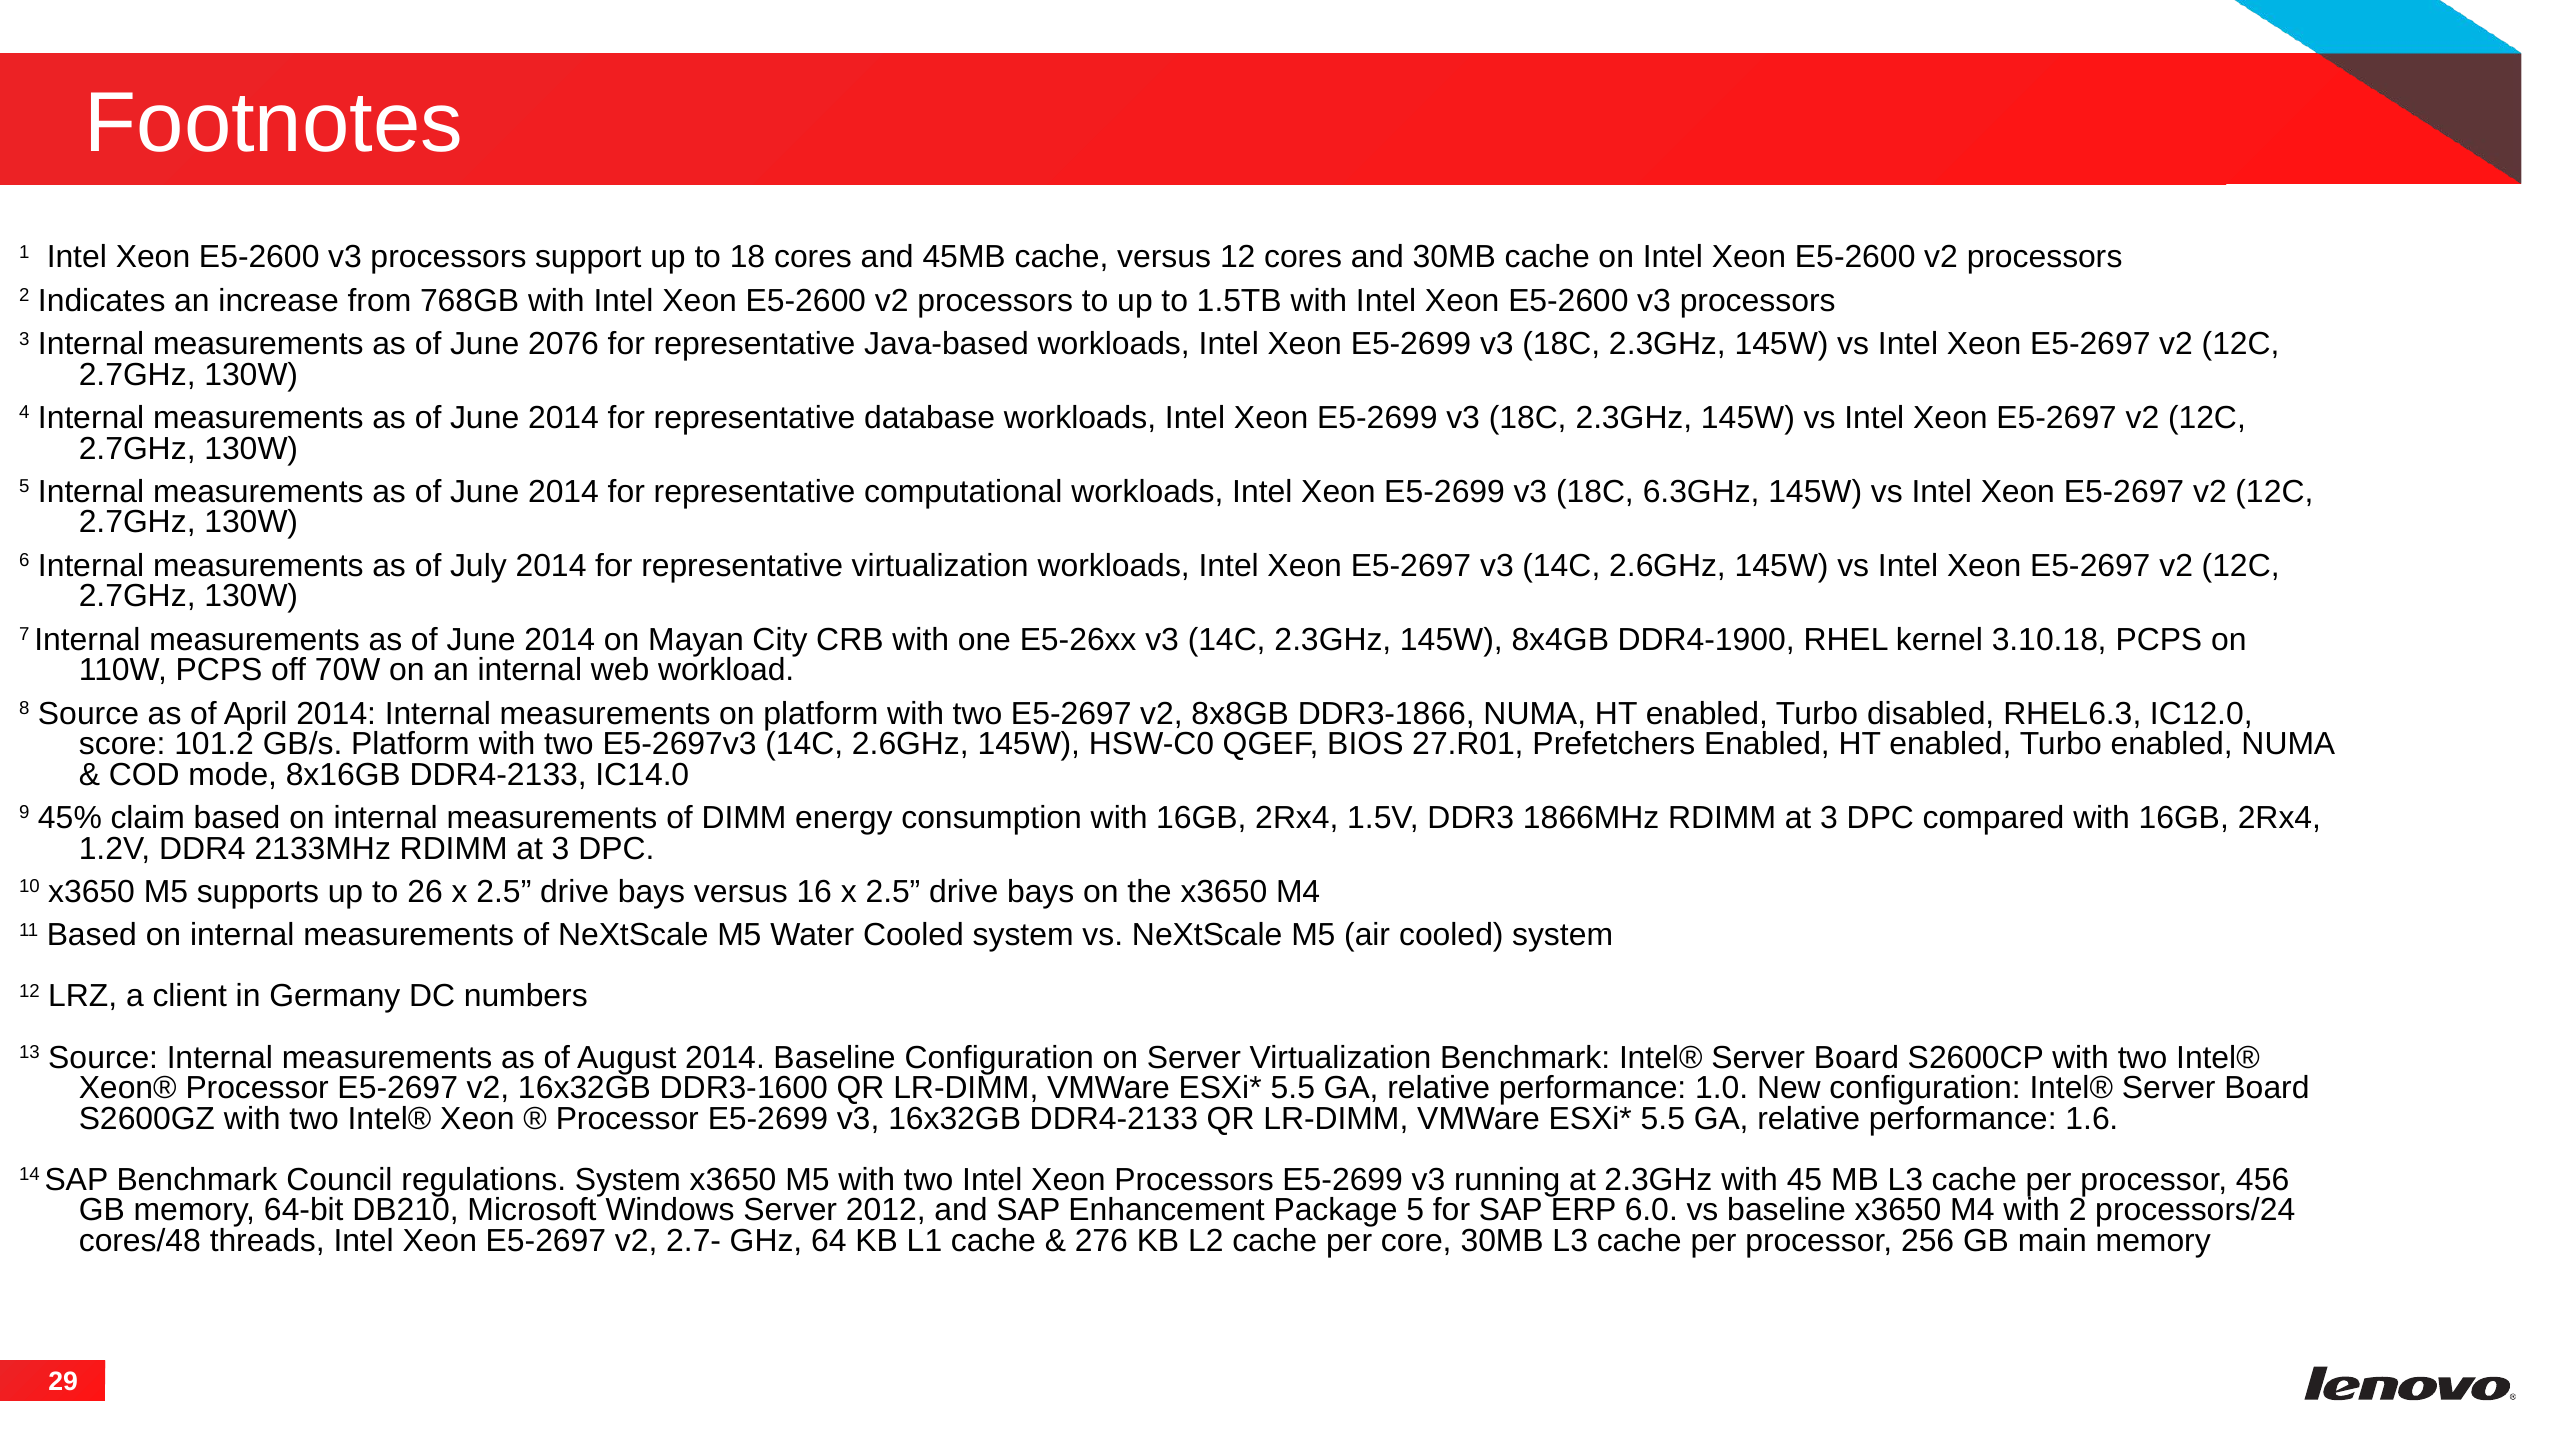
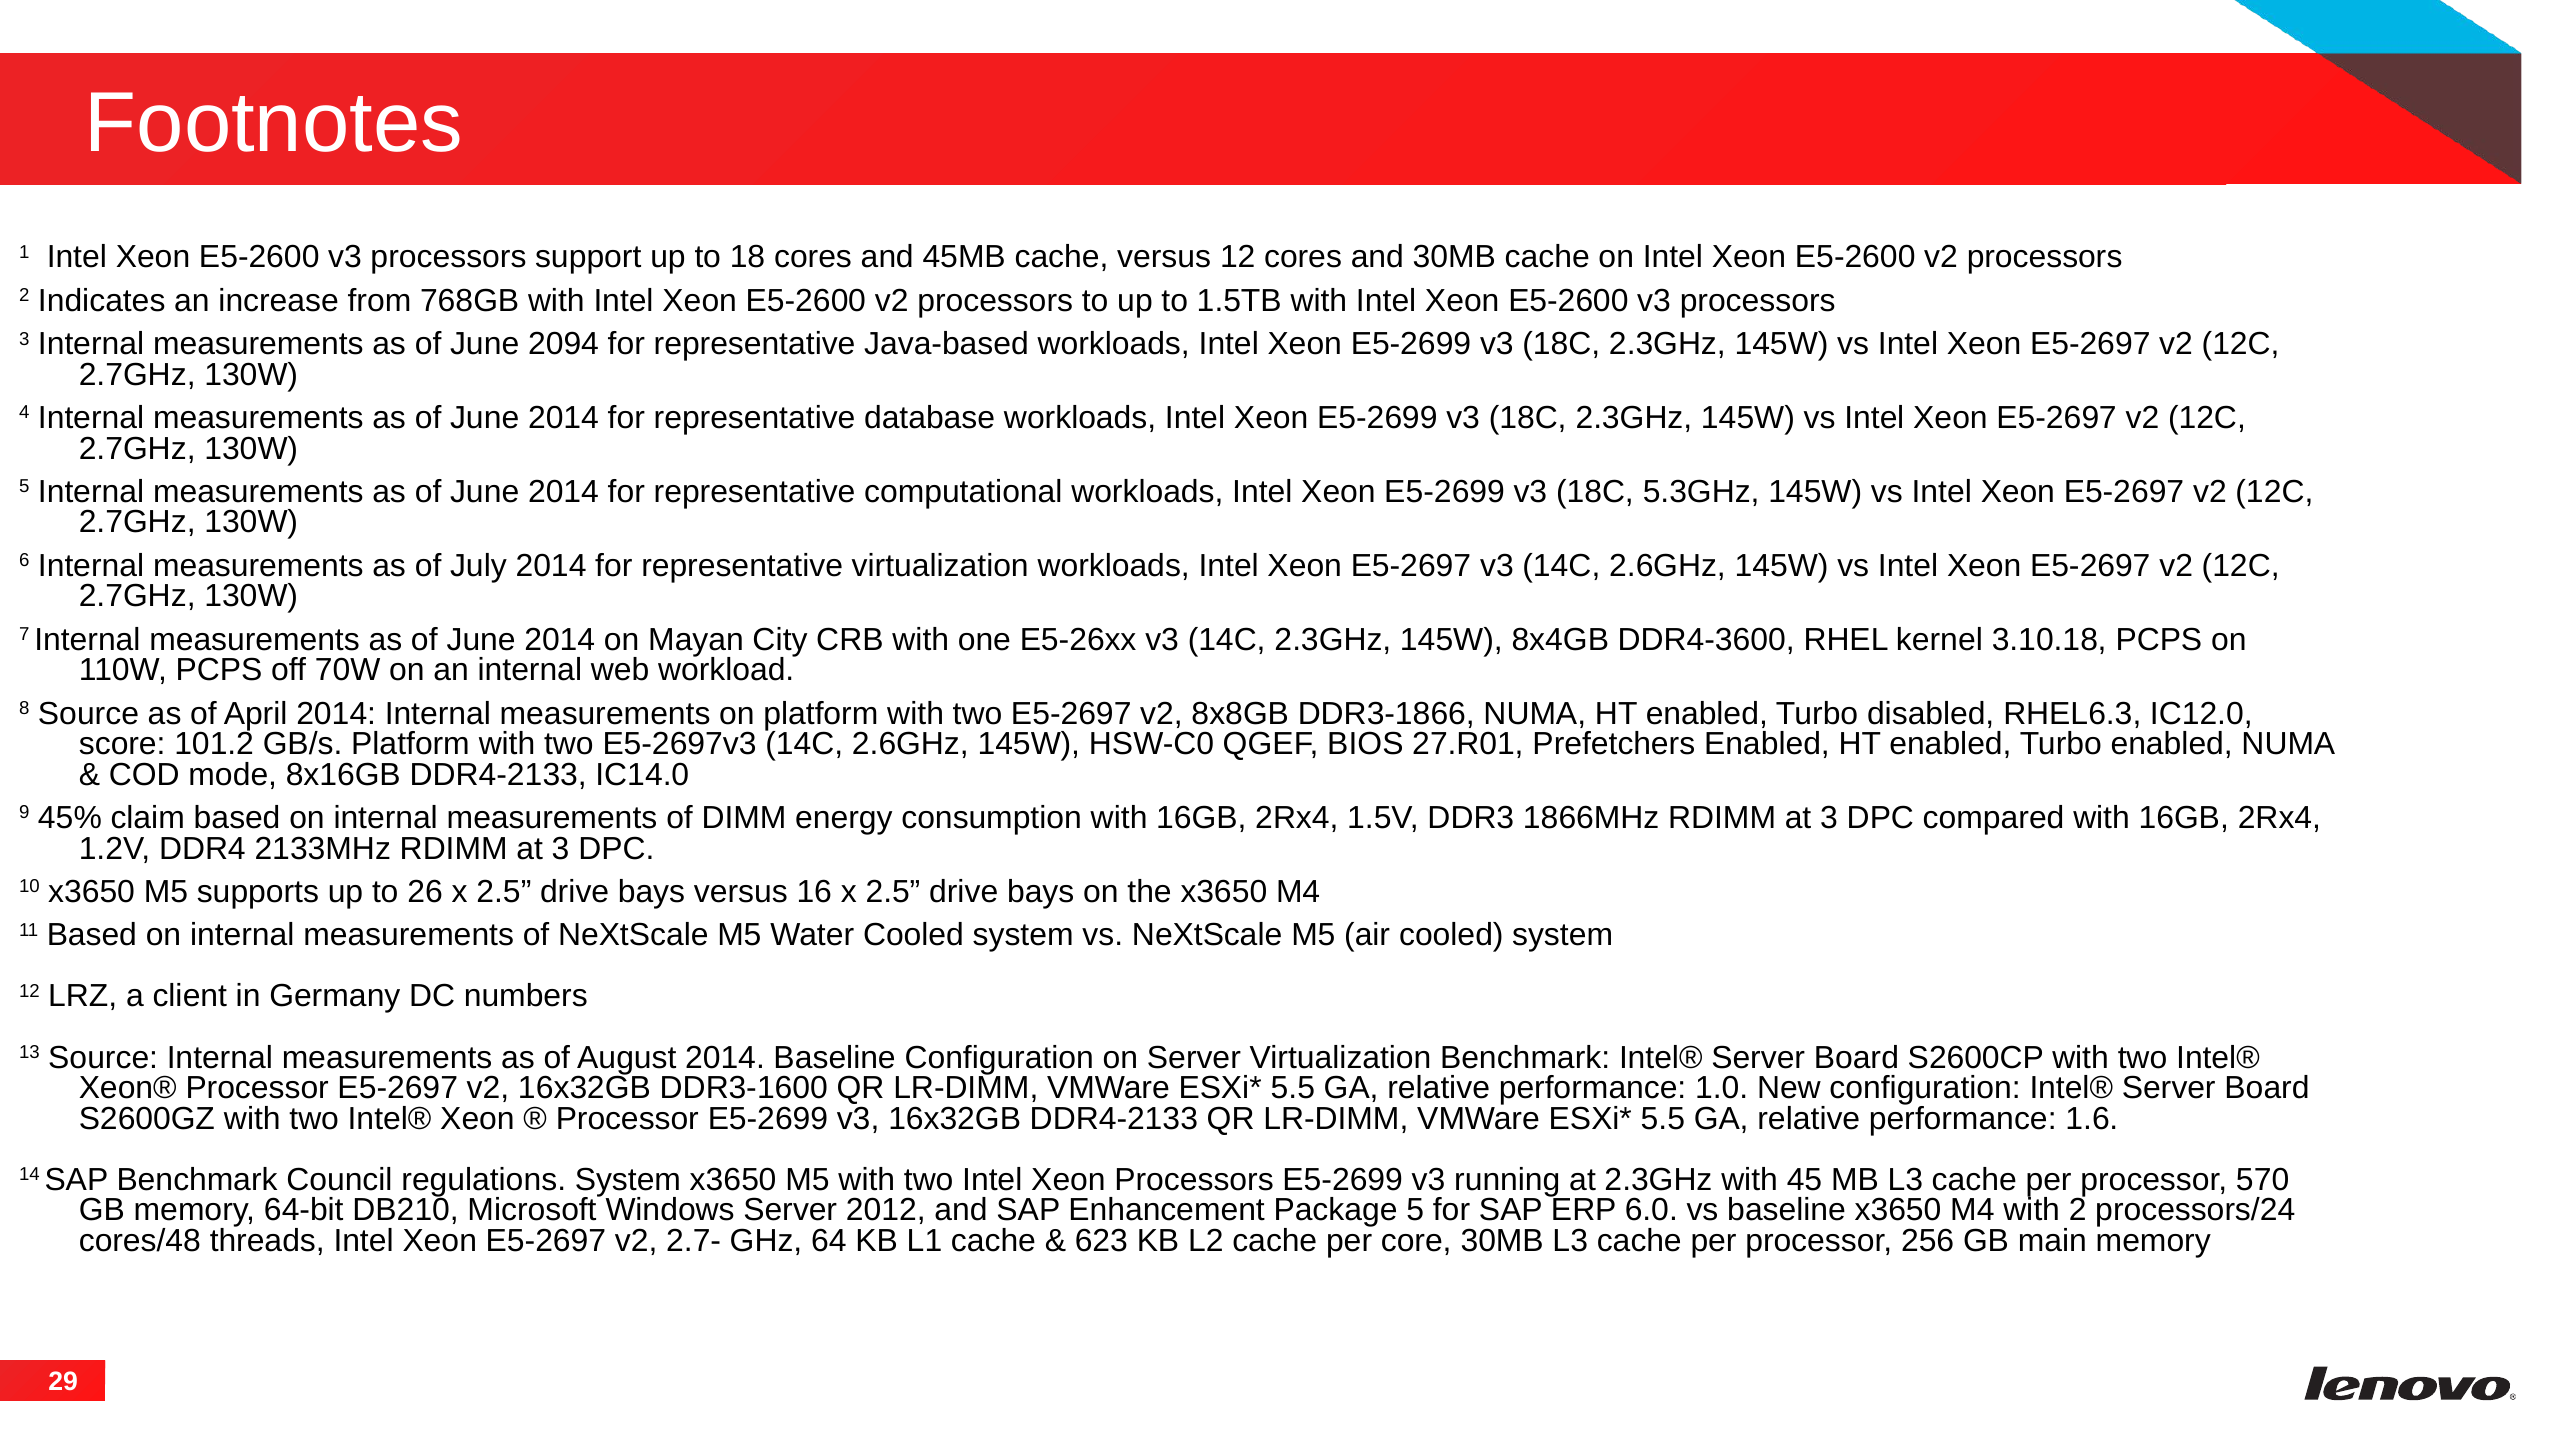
2076: 2076 -> 2094 (564, 344)
6.3GHz: 6.3GHz -> 5.3GHz (1701, 492)
DDR4-1900: DDR4-1900 -> DDR4-3600 (1706, 640)
456: 456 -> 570 (2263, 1180)
276: 276 -> 623 (1101, 1241)
